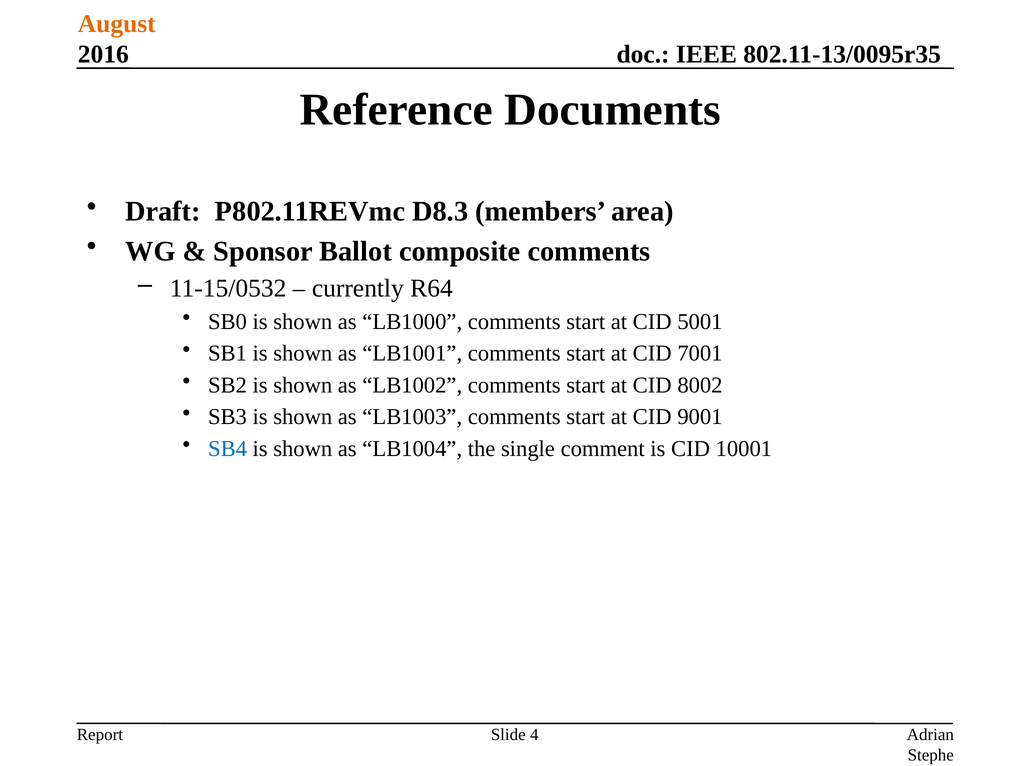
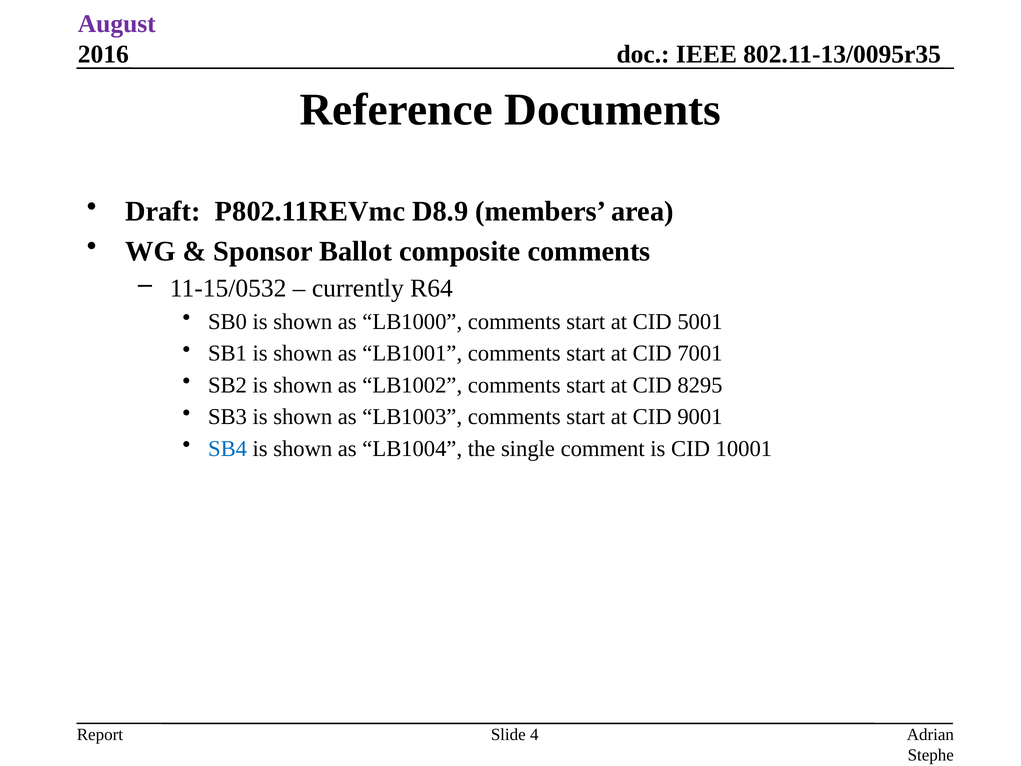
August colour: orange -> purple (117, 24)
D8.3: D8.3 -> D8.9 (440, 211)
8002: 8002 -> 8295 (700, 385)
